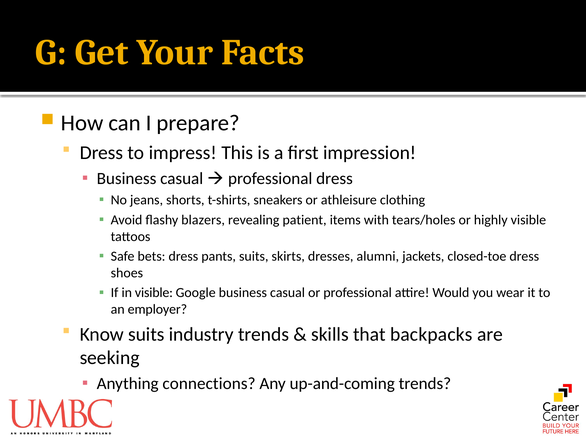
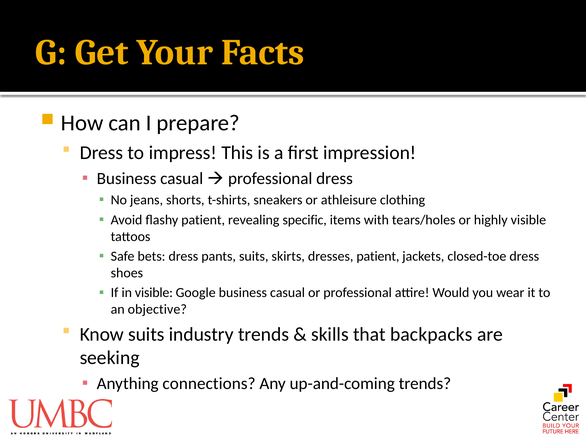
flashy blazers: blazers -> patient (203, 220)
patient: patient -> specific (305, 220)
dresses alumni: alumni -> patient (378, 257)
employer: employer -> objective (157, 310)
